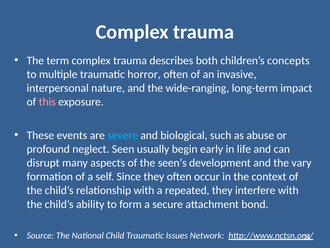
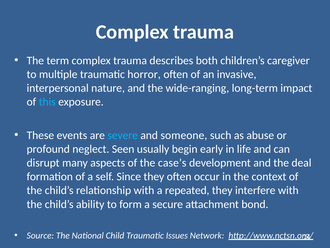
concepts: concepts -> caregiver (288, 60)
this colour: pink -> light blue (47, 102)
biological: biological -> someone (184, 135)
seen’s: seen’s -> case’s (172, 163)
vary: vary -> deal (301, 163)
